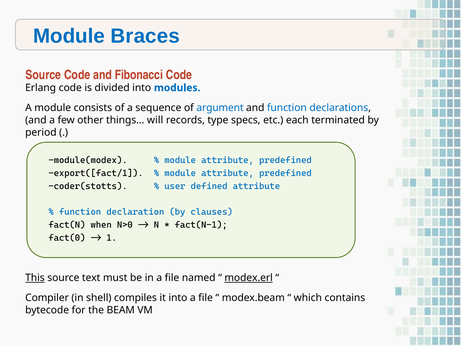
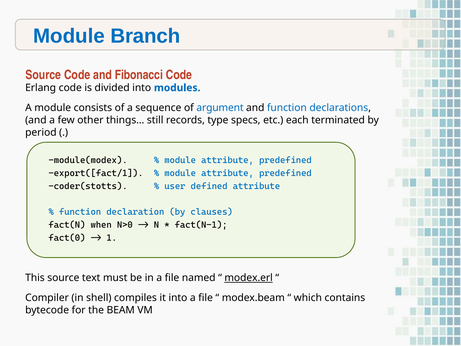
Braces: Braces -> Branch (145, 36)
will: will -> still (155, 120)
This underline: present -> none (35, 278)
